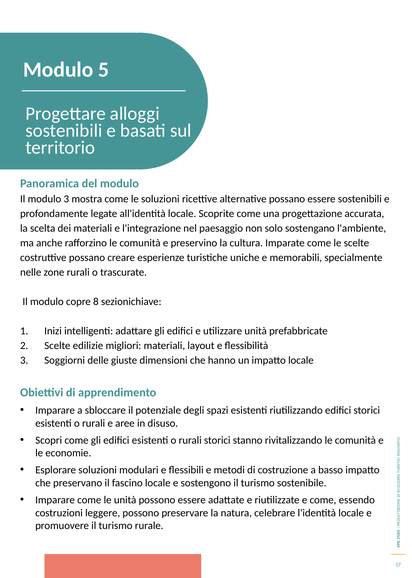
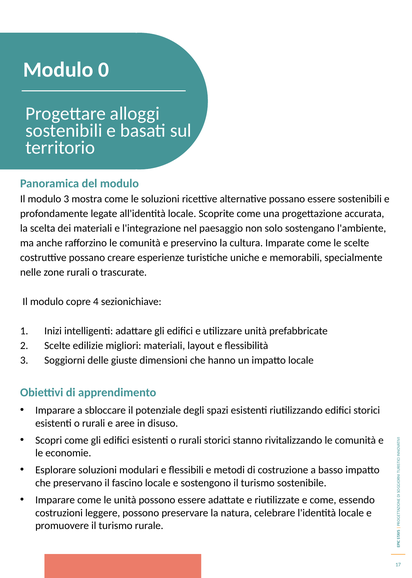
5: 5 -> 0 (104, 70)
8: 8 -> 4 (96, 301)
